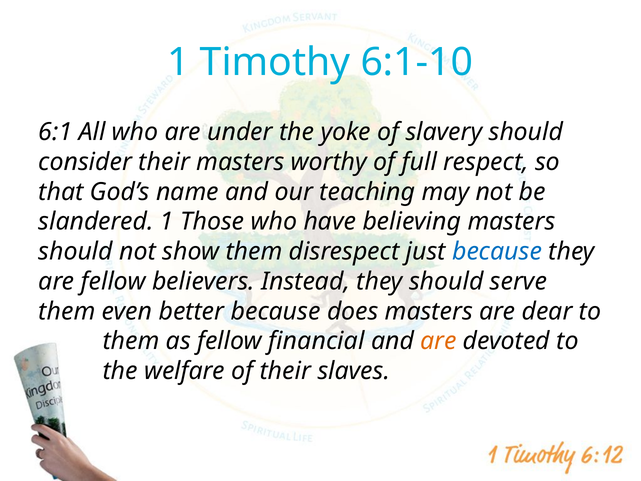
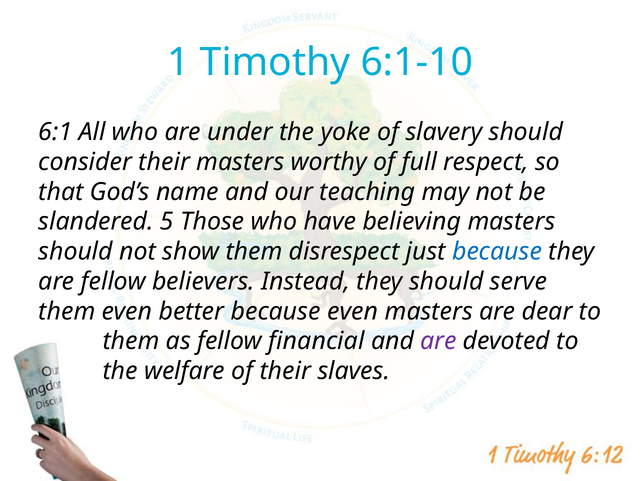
slandered 1: 1 -> 5 (167, 222)
because does: does -> even (353, 311)
are colour: orange -> purple (439, 341)
